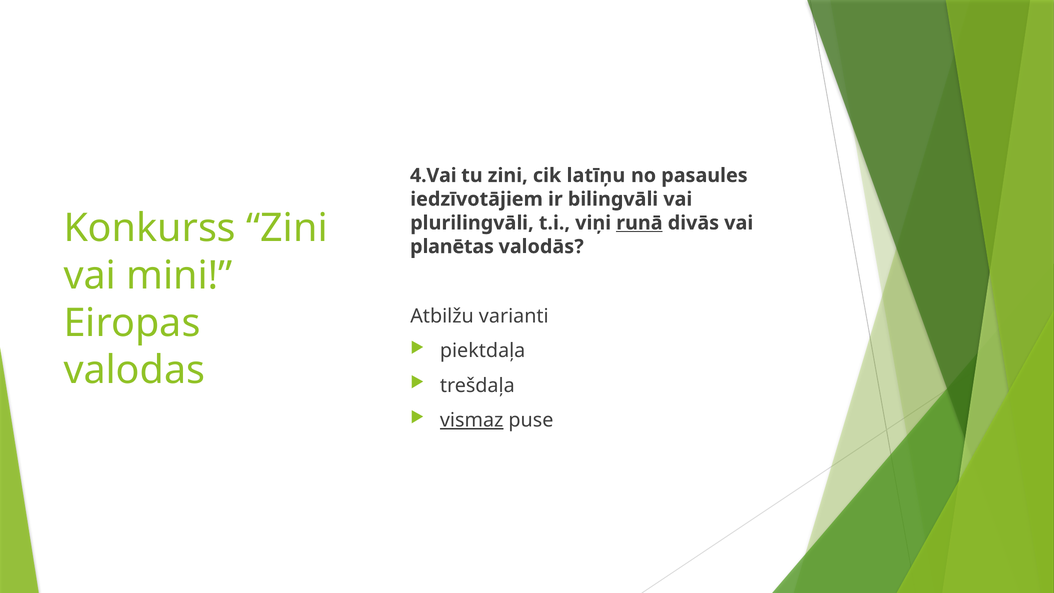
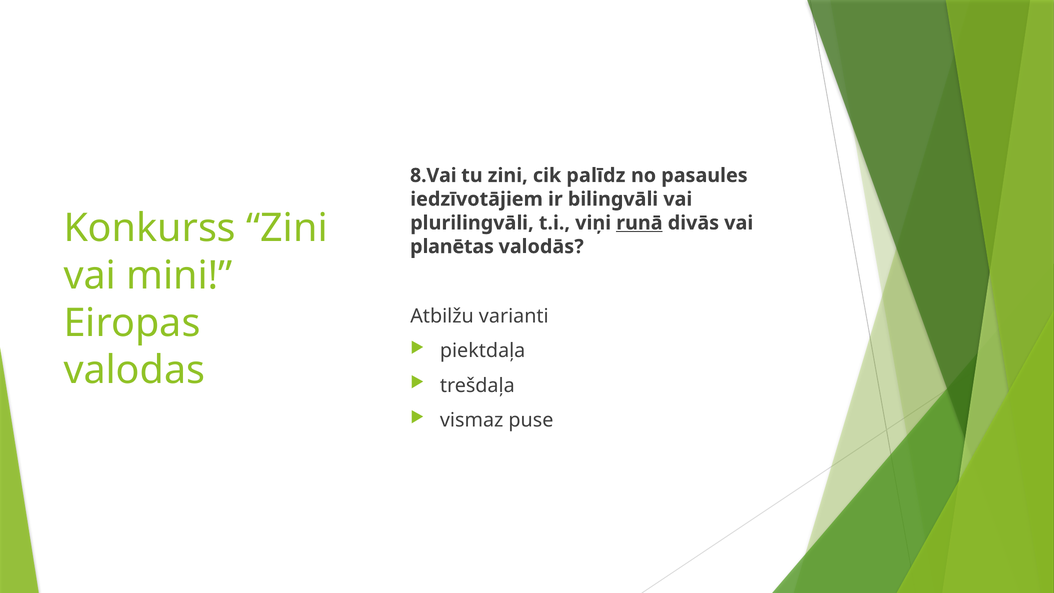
4.Vai: 4.Vai -> 8.Vai (433, 175)
latīņu: latīņu -> palīdz (596, 175)
vismaz underline: present -> none (472, 420)
